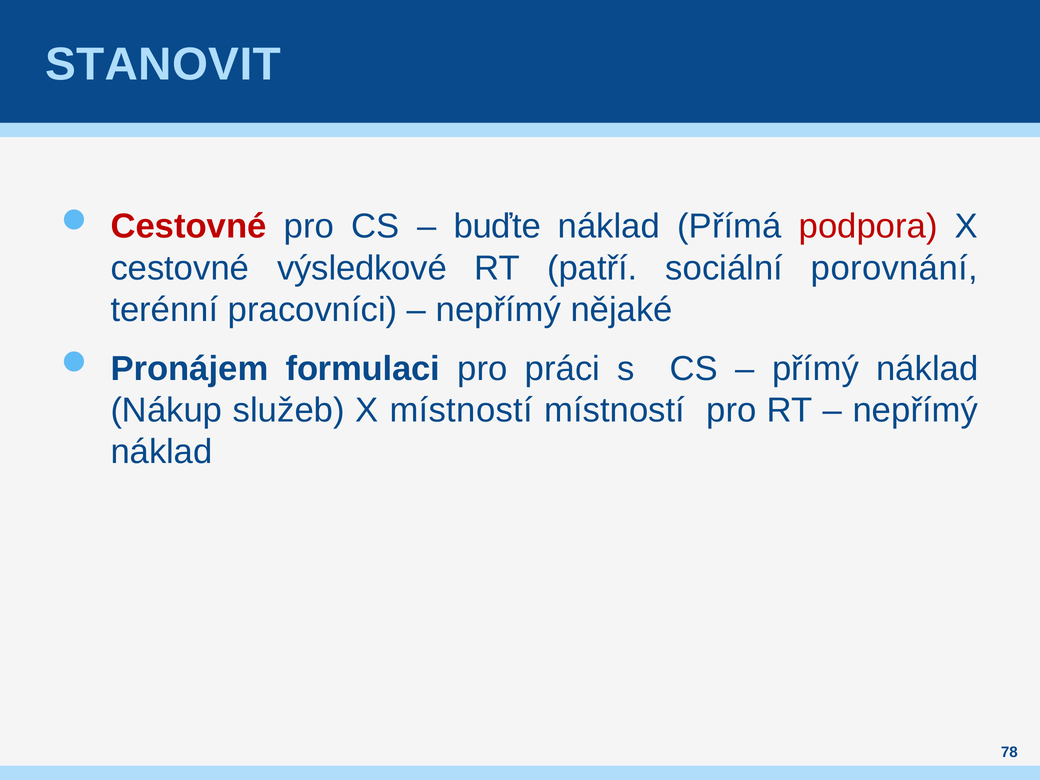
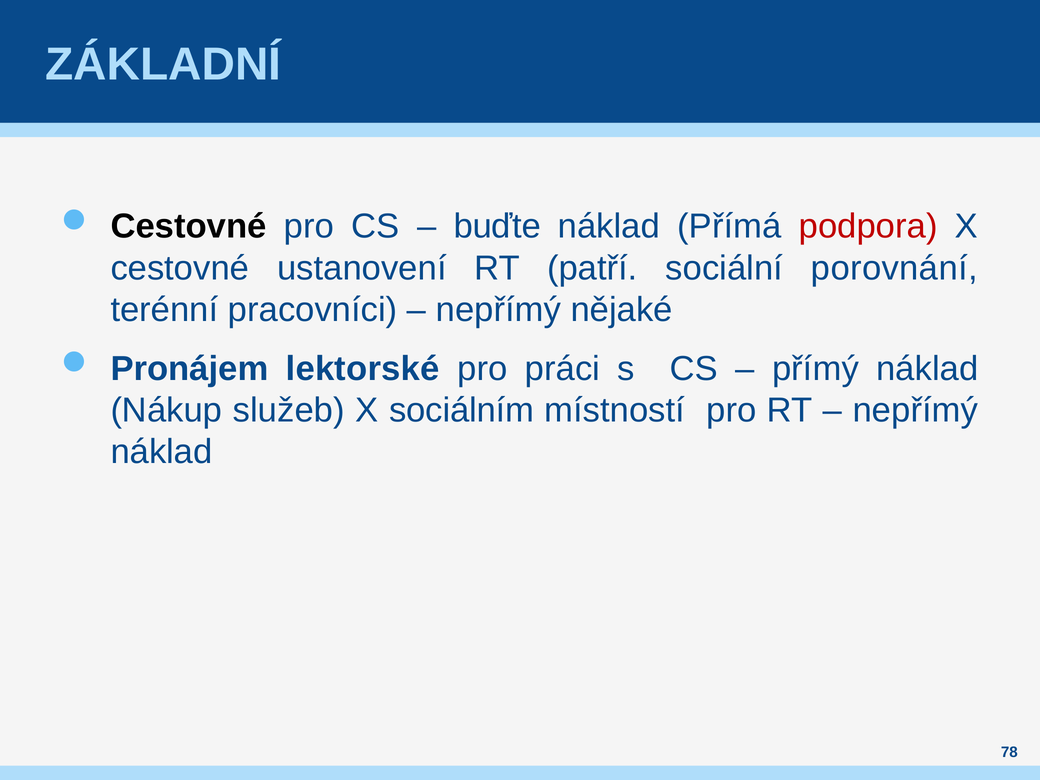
STANOVIT: STANOVIT -> ZÁKLADNÍ (163, 65)
Cestovné colour: red -> black (188, 226)
výsledkové: výsledkové -> ustanovení (362, 268)
formulaci: formulaci -> lektorské (363, 369)
X místností: místností -> sociálním (462, 410)
